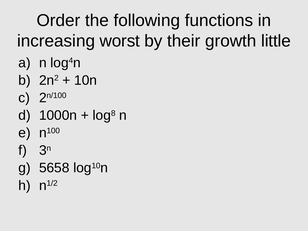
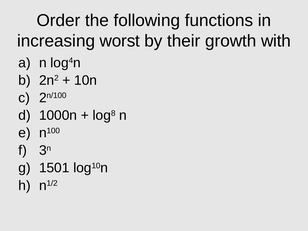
little: little -> with (276, 41)
5658: 5658 -> 1501 (54, 168)
